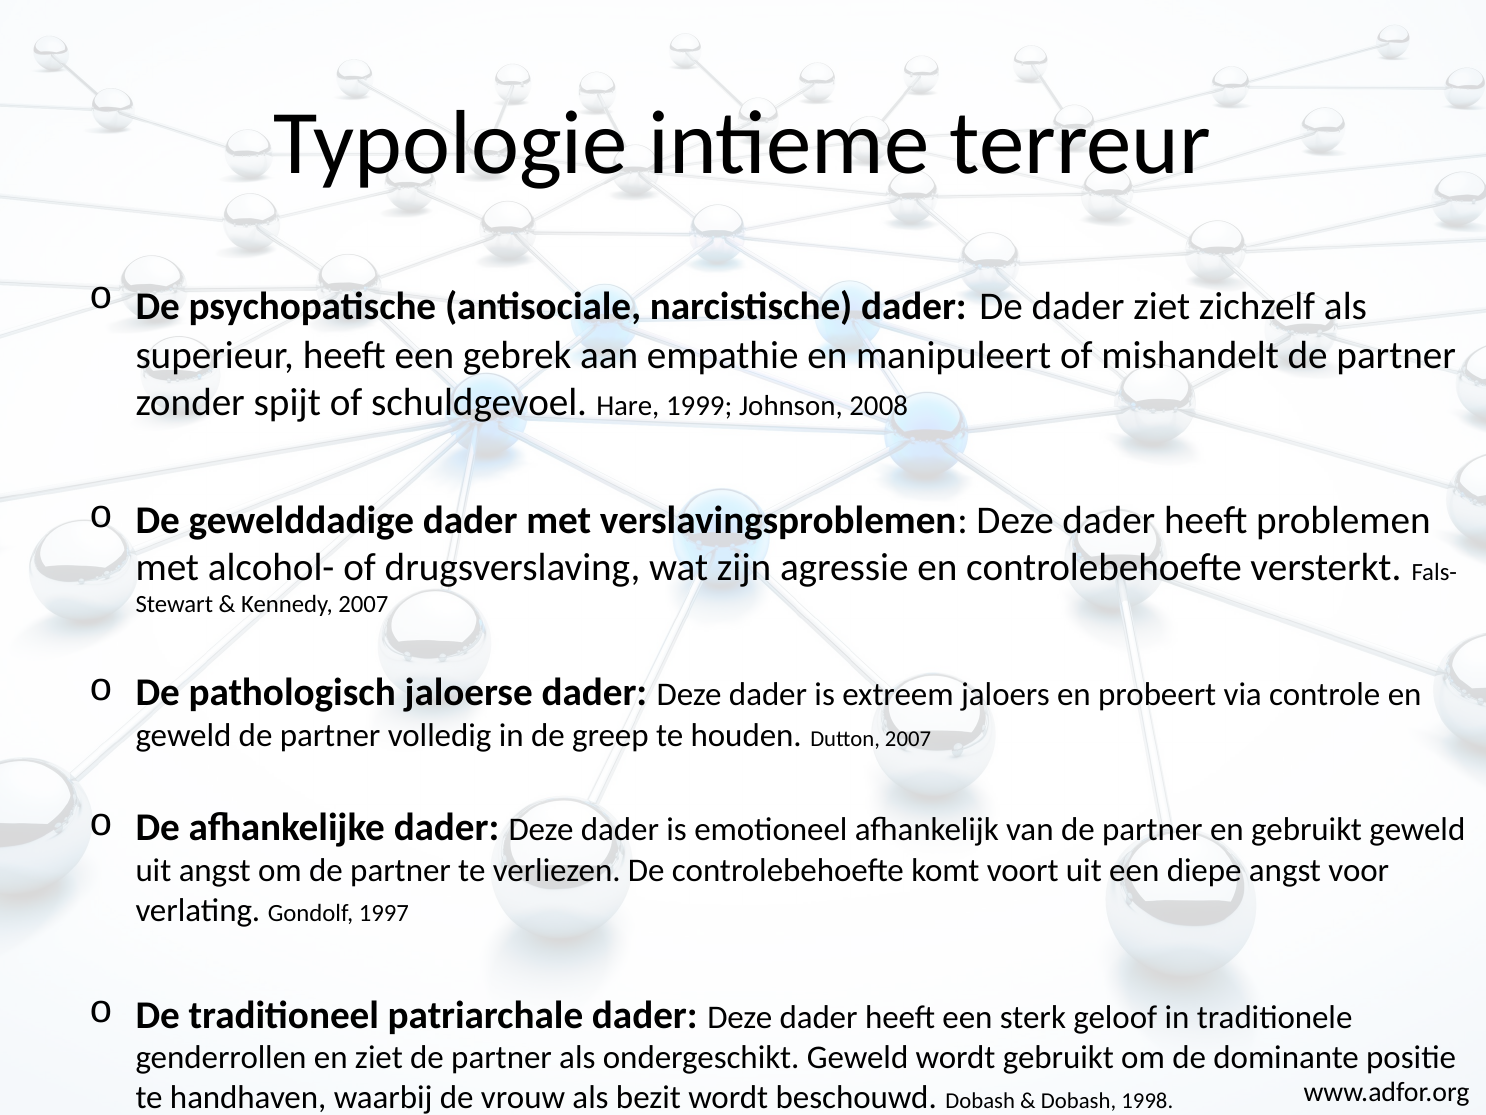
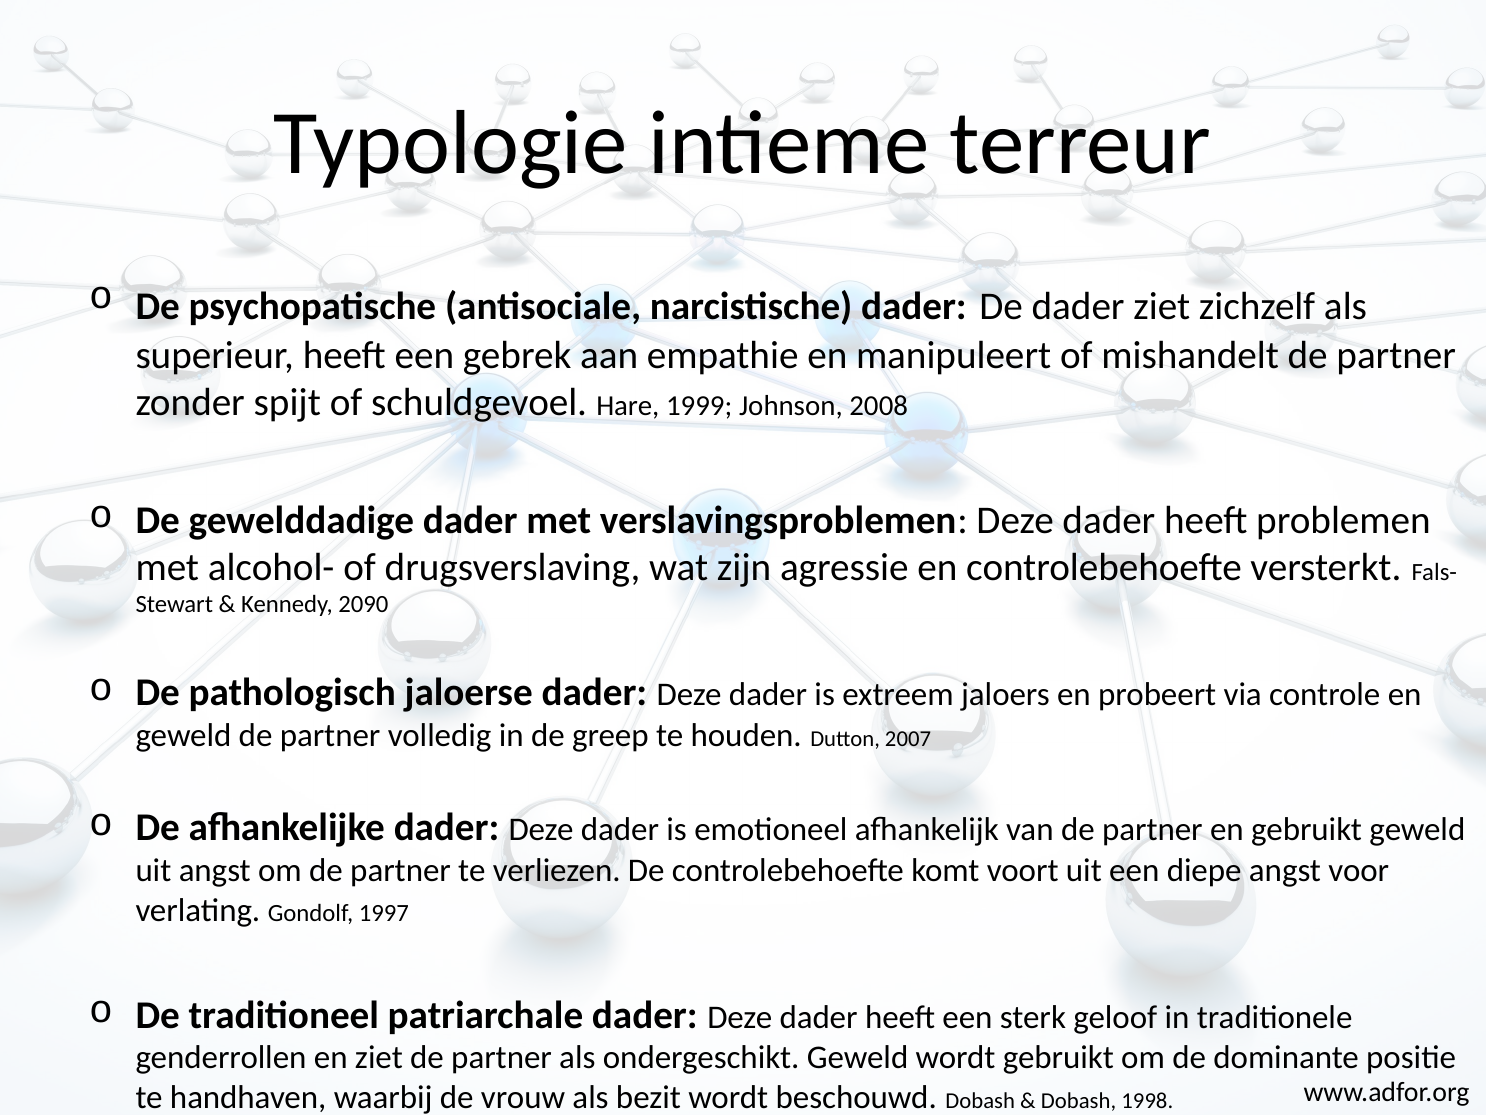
Kennedy 2007: 2007 -> 2090 (363, 604)
